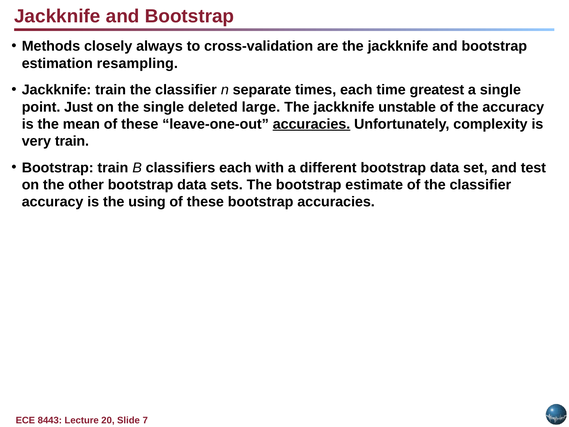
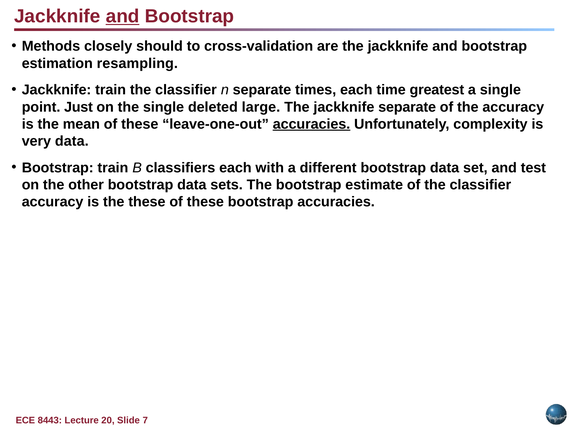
and underline: none -> present (123, 16)
always: always -> should (159, 46)
jackknife unstable: unstable -> separate (407, 107)
very train: train -> data (72, 141)
the using: using -> these (147, 202)
